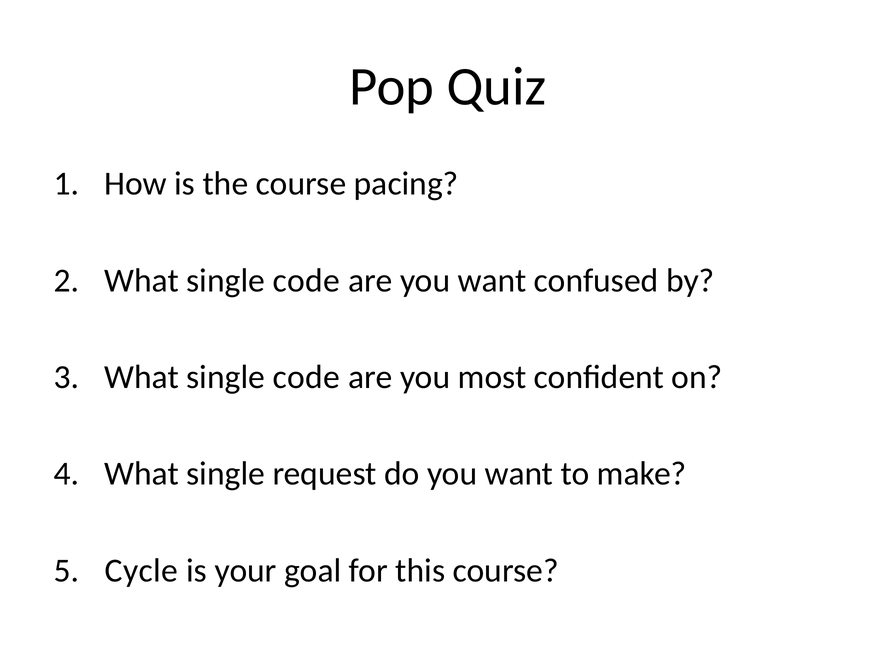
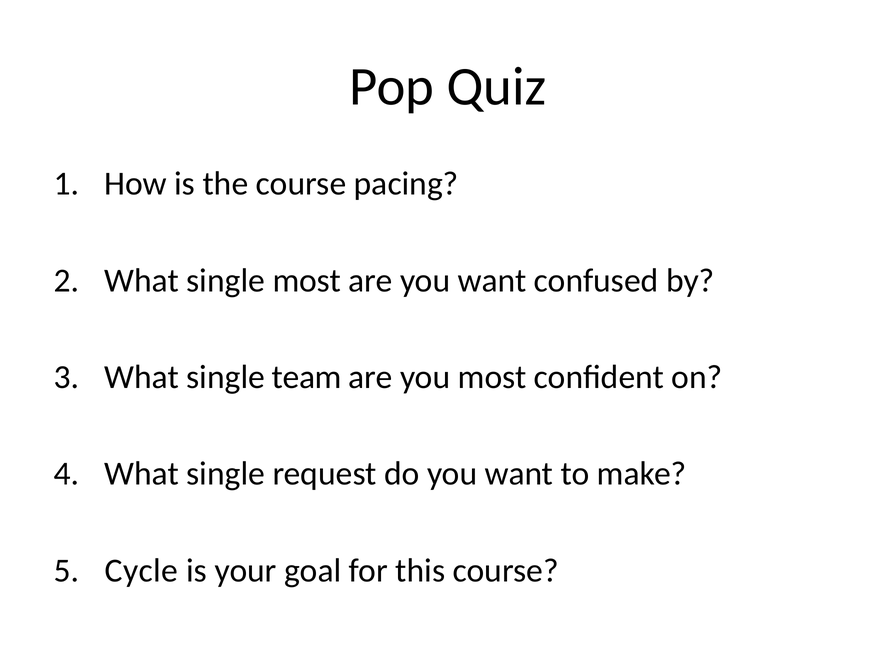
code: code -> most (307, 280)
code: code -> team (307, 377)
